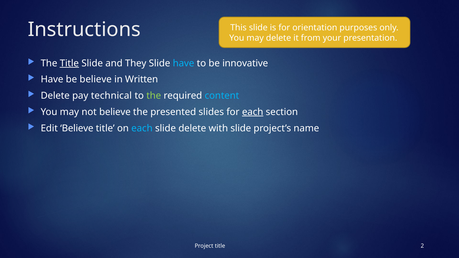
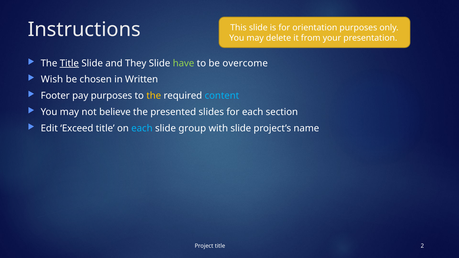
have colour: light blue -> light green (184, 63)
innovative: innovative -> overcome (245, 63)
Have: Have -> Wish (52, 80)
be believe: believe -> chosen (96, 80)
Delete: Delete -> Footer (55, 96)
pay technical: technical -> purposes (111, 96)
the colour: light green -> yellow (154, 96)
each underline: present -> none (253, 112)
Edit Believe: Believe -> Exceed (77, 128)
slide delete: delete -> group (192, 128)
